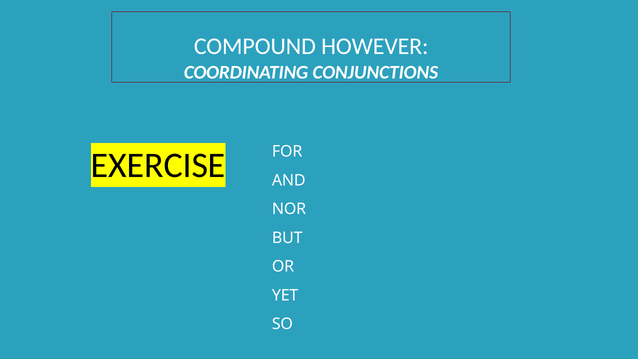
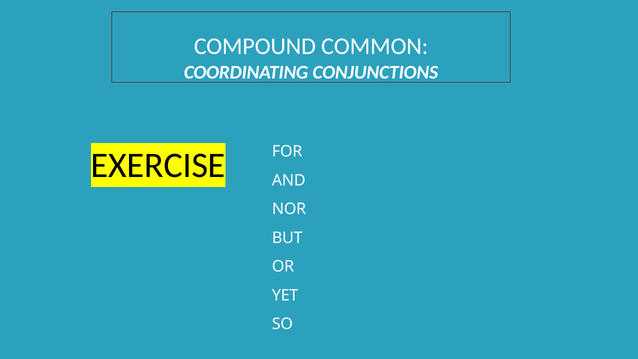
HOWEVER: HOWEVER -> COMMON (375, 46)
